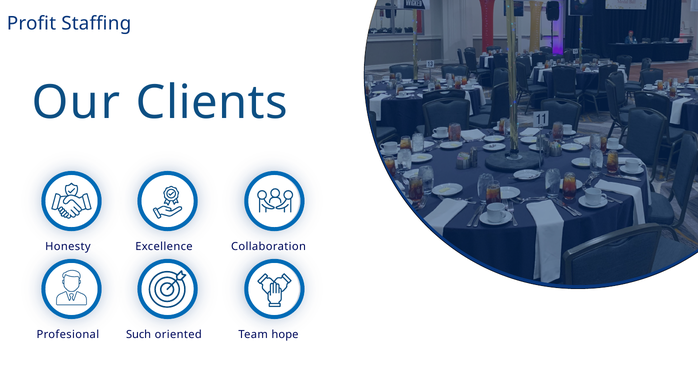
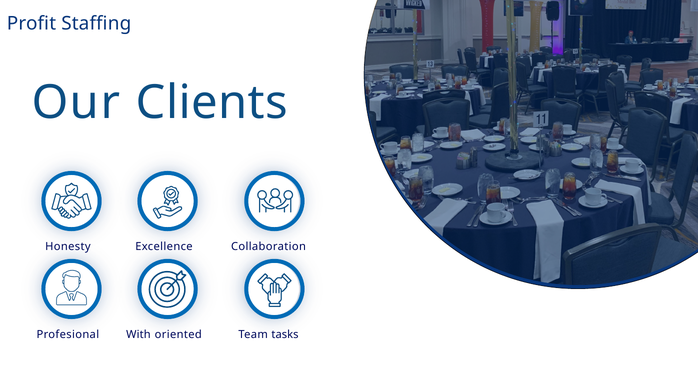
Such: Such -> With (138, 335)
hope: hope -> tasks (285, 335)
